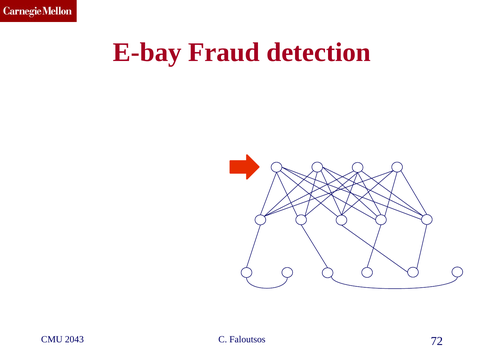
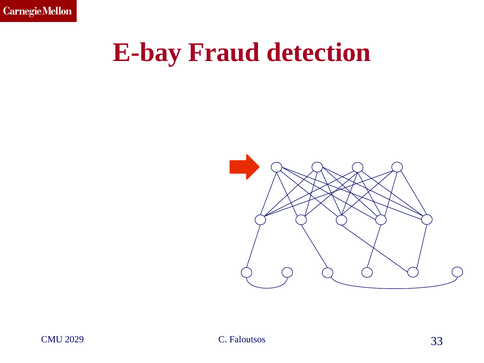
2043: 2043 -> 2029 (74, 339)
72: 72 -> 33 (437, 341)
